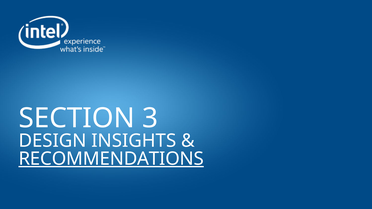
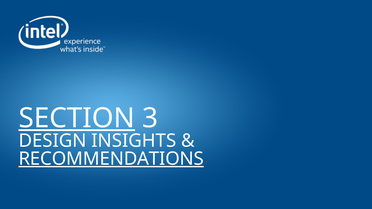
SECTION underline: none -> present (77, 118)
